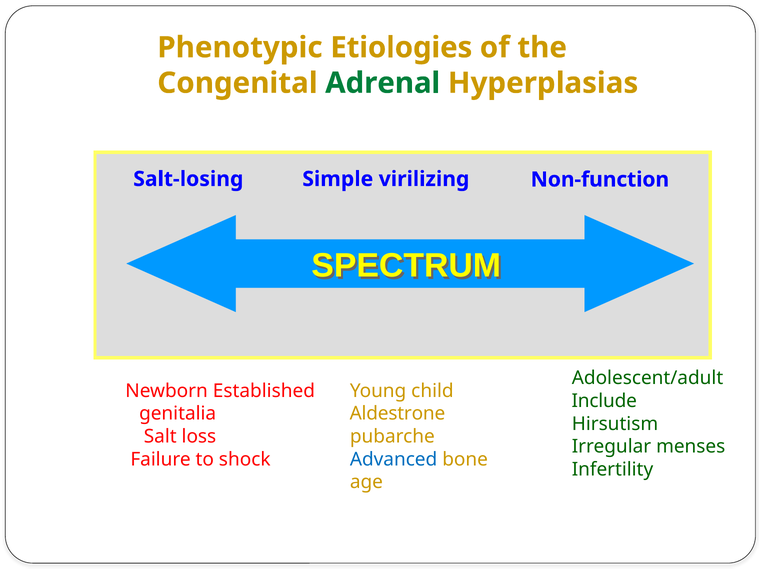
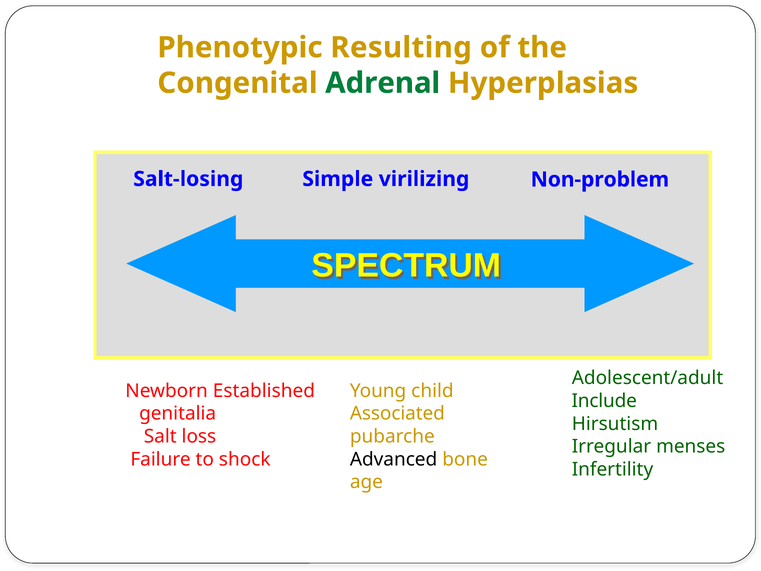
Etiologies: Etiologies -> Resulting (401, 47)
Non-function: Non-function -> Non-problem (600, 179)
Aldestrone: Aldestrone -> Associated (397, 413)
Advanced colour: blue -> black (394, 459)
